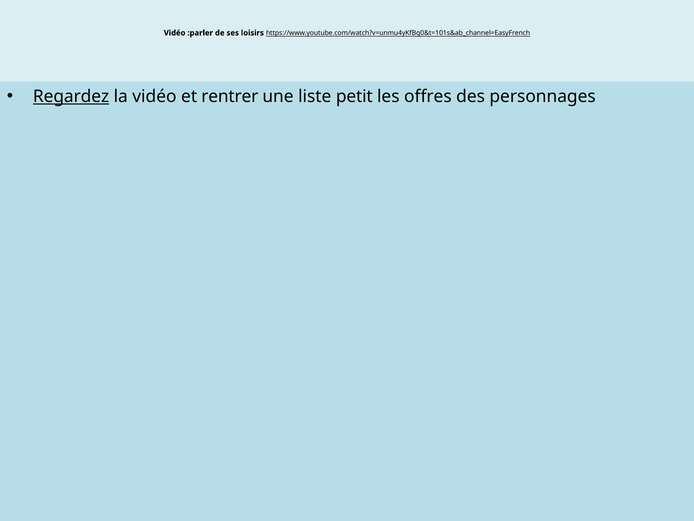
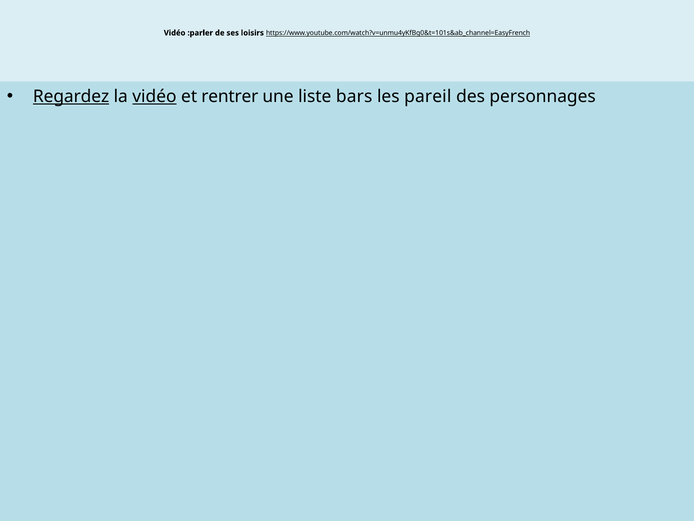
vidéo underline: none -> present (154, 96)
petit: petit -> bars (354, 96)
offres: offres -> pareil (428, 96)
